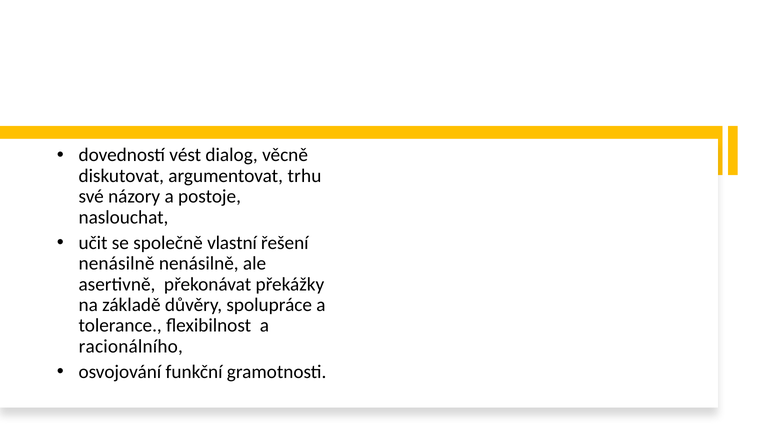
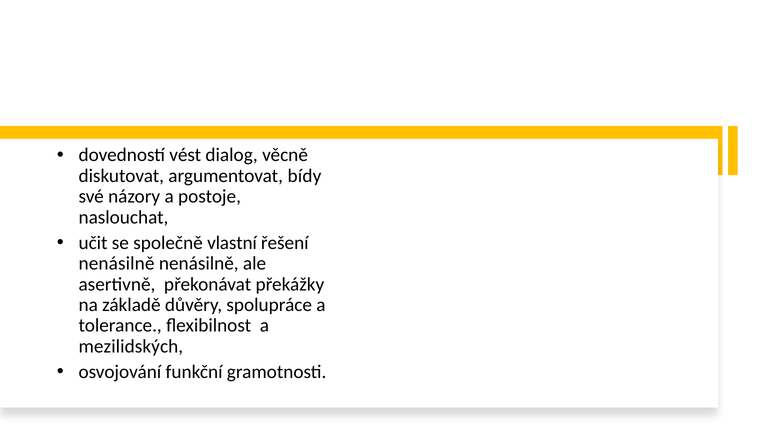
trhu: trhu -> bídy (305, 176)
racionálního: racionálního -> mezilidských (131, 347)
